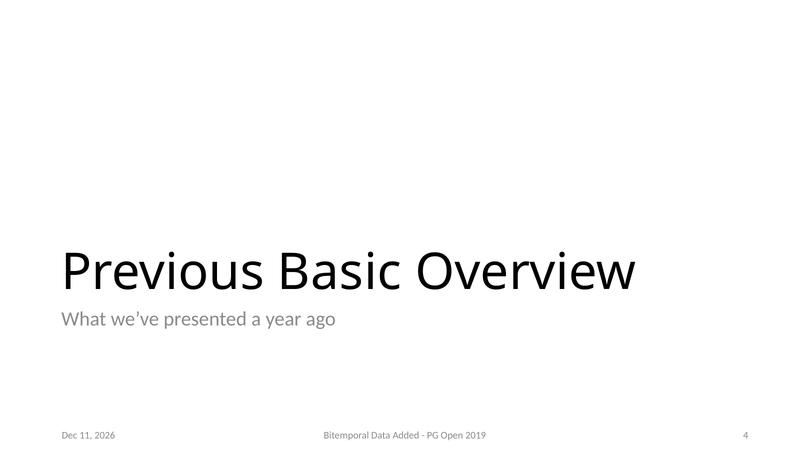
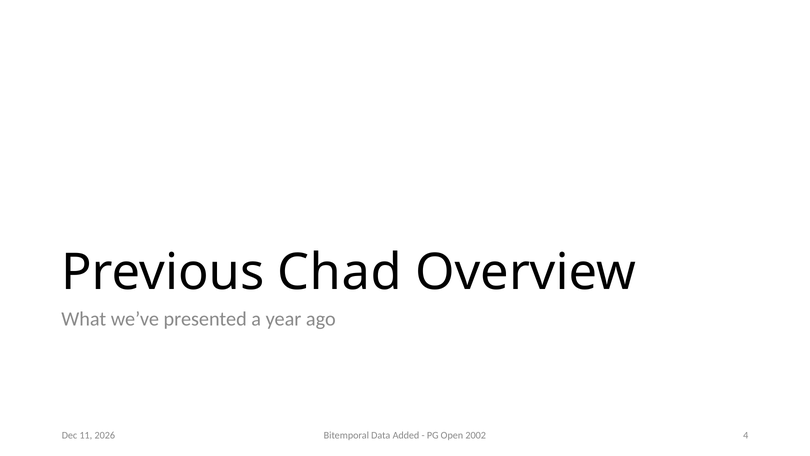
Basic: Basic -> Chad (340, 272)
2019: 2019 -> 2002 (476, 435)
